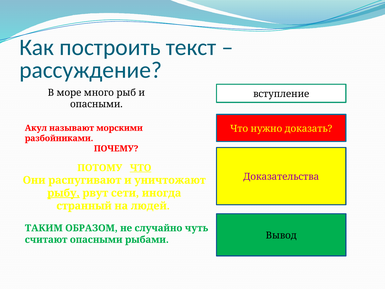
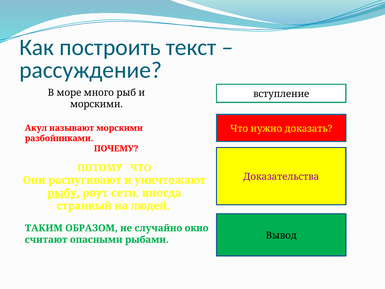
опасными: опасными -> морскими (96, 104)
ЧТО underline: present -> none (141, 168)
чуть: чуть -> окно (197, 228)
